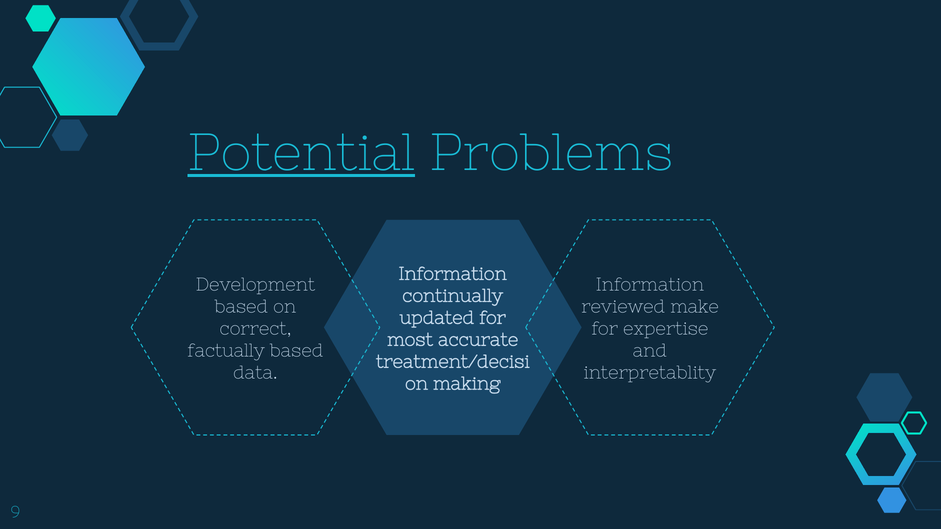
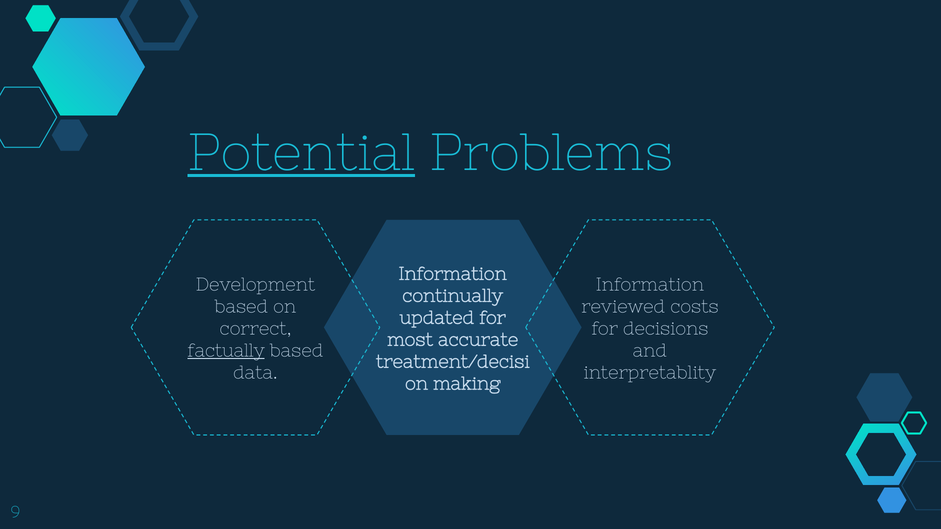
make: make -> costs (694, 307)
expertise: expertise -> decisions (666, 329)
factually underline: none -> present (226, 351)
